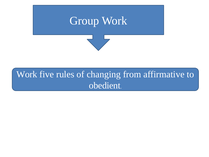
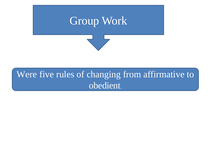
Work: Work -> Were (27, 74)
